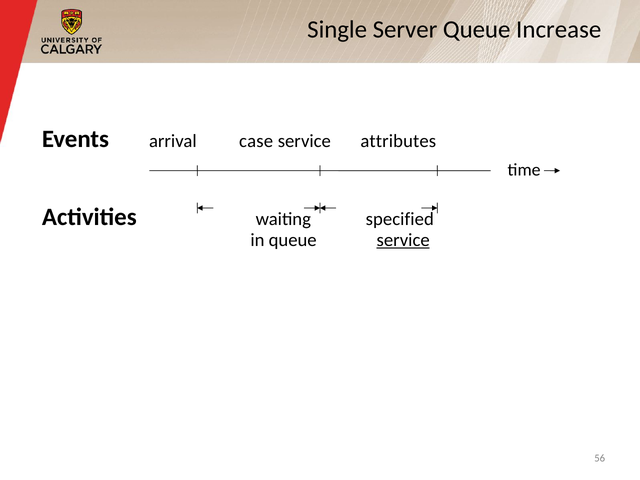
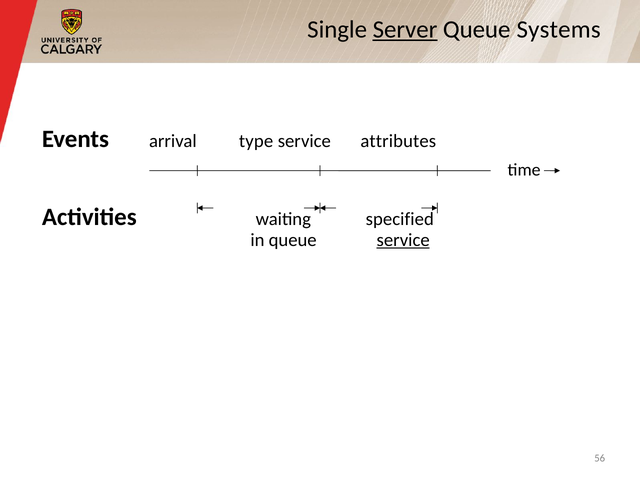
Server underline: none -> present (405, 30)
Increase: Increase -> Systems (559, 30)
case: case -> type (256, 141)
